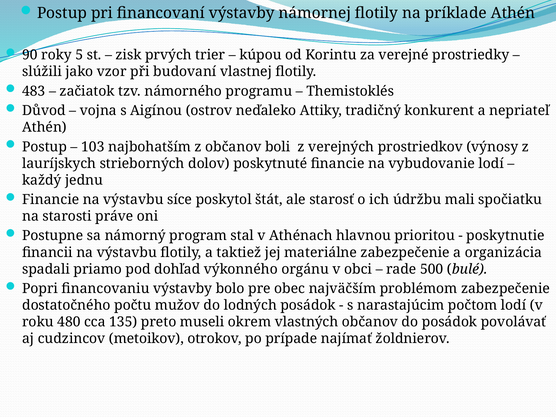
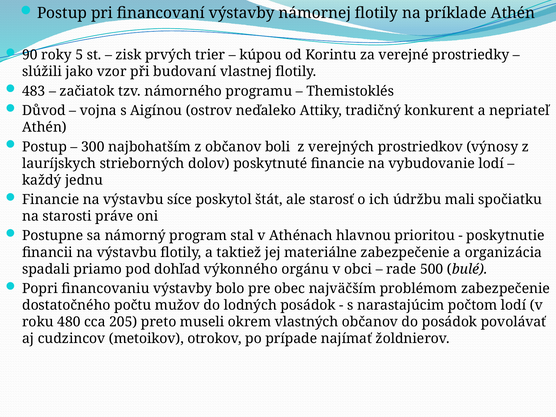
103: 103 -> 300 (93, 147)
135: 135 -> 205 (123, 322)
